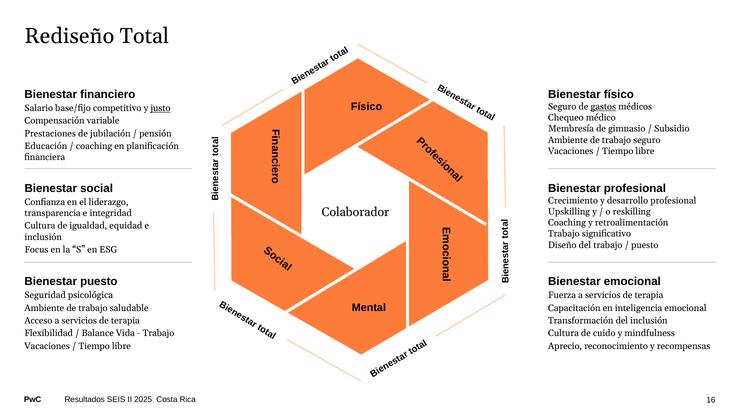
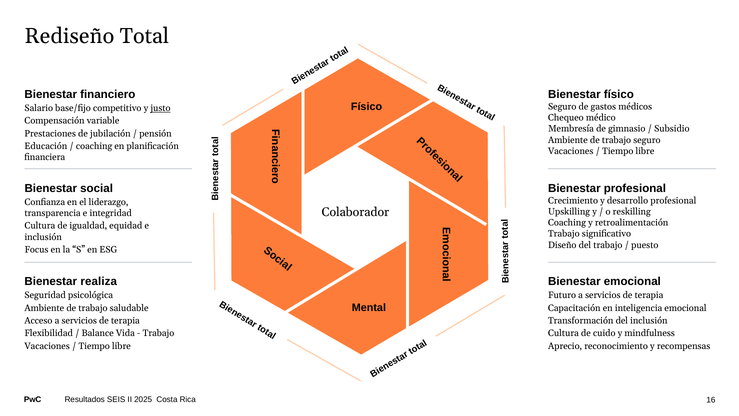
gastos underline: present -> none (603, 107)
Bienestar puesto: puesto -> realiza (99, 281)
Fuerza: Fuerza -> Futuro (562, 295)
